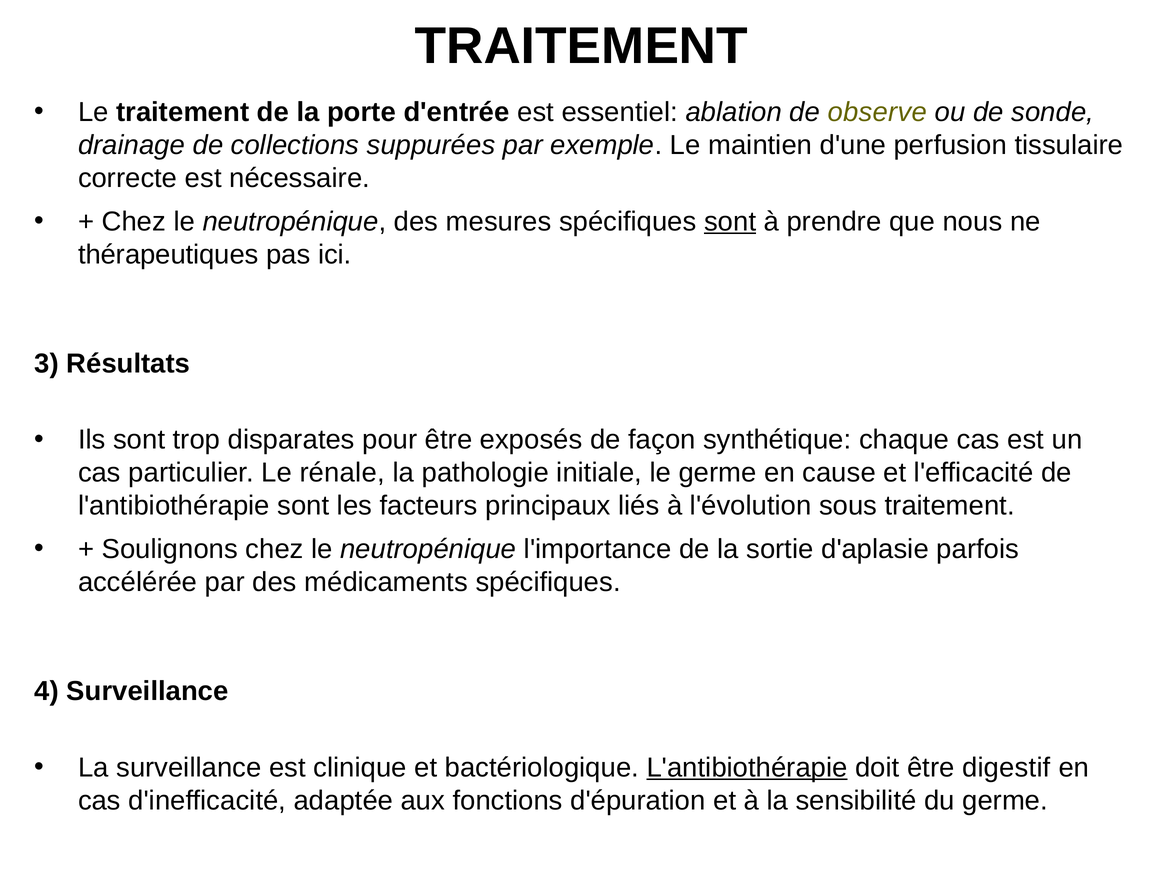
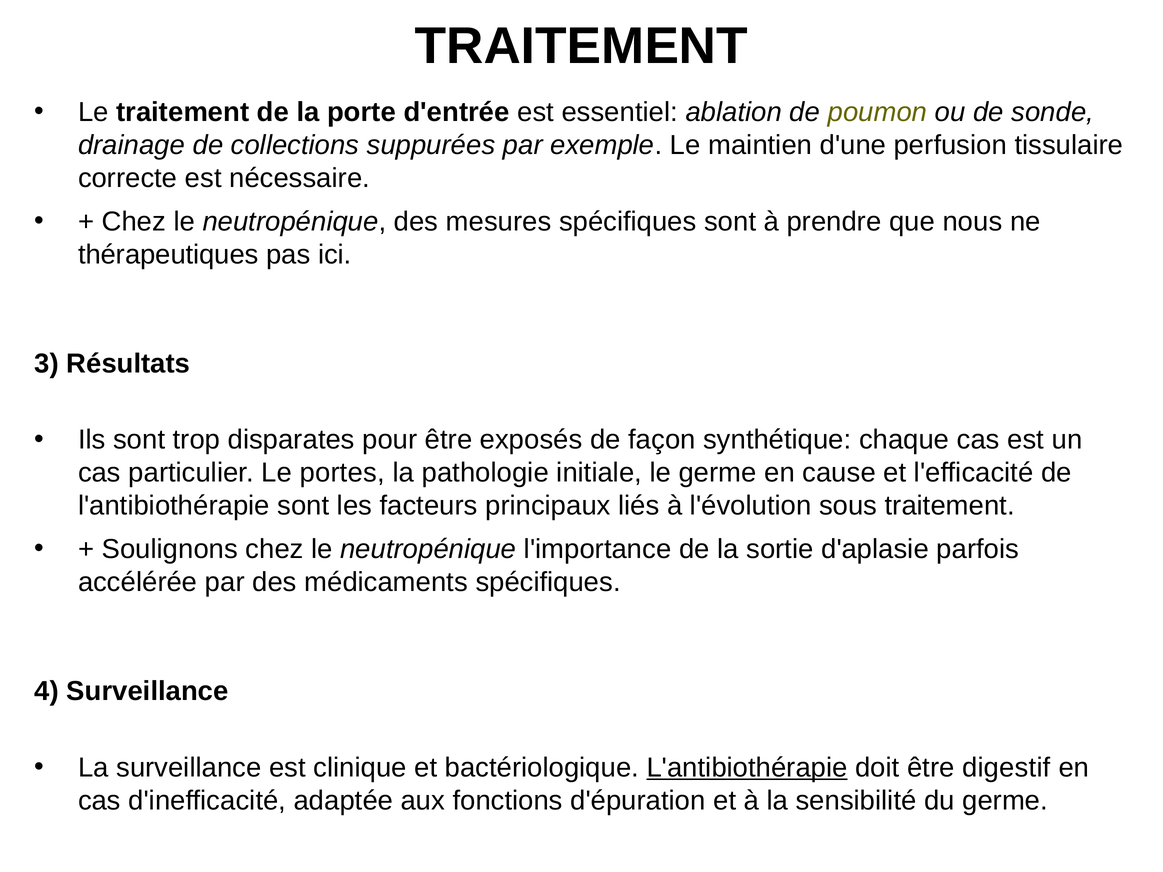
observe: observe -> poumon (877, 112)
sont underline: present -> none (730, 222)
rénale: rénale -> portes (342, 473)
